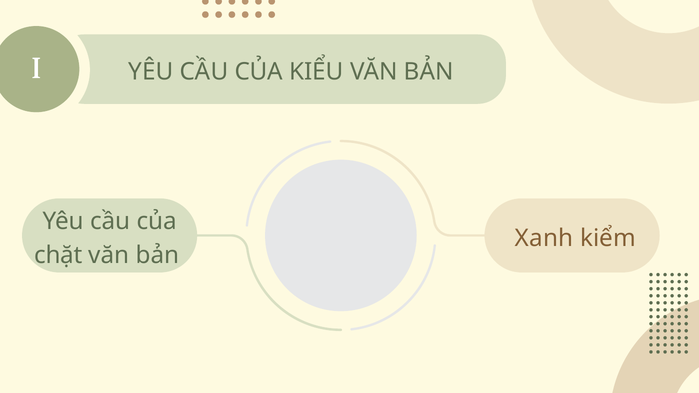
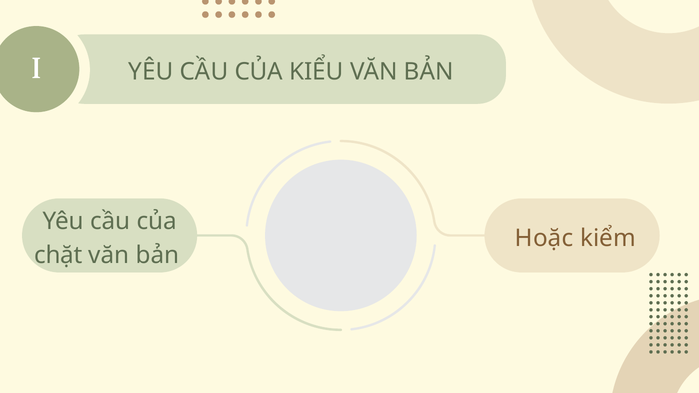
Xanh: Xanh -> Hoặc (544, 238)
